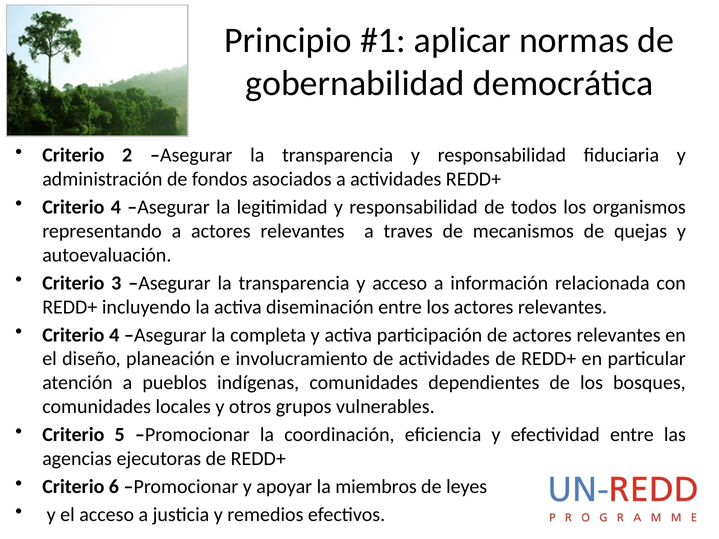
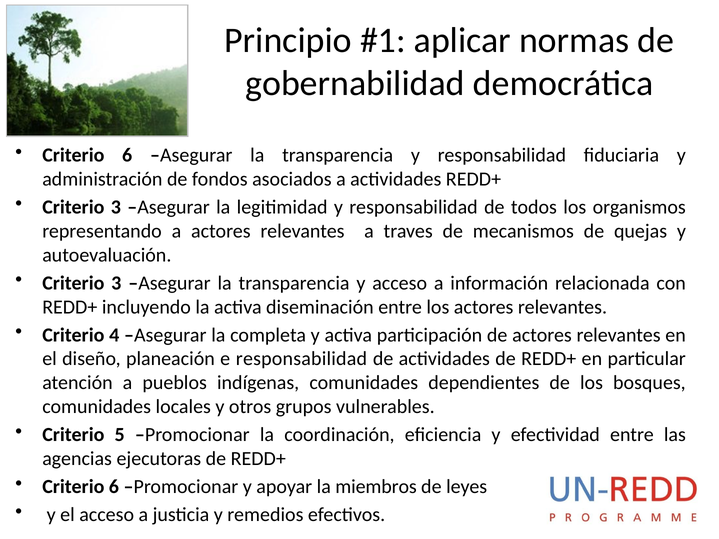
2: 2 -> 6 (127, 155)
4: 4 -> 3 (116, 207)
e involucramiento: involucramiento -> responsabilidad (301, 359)
